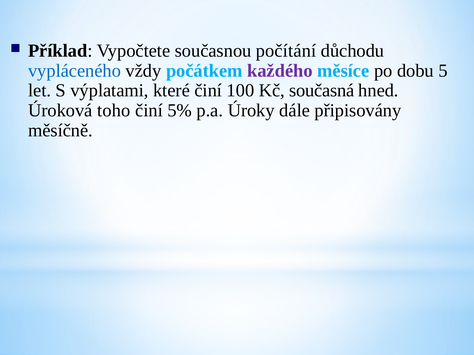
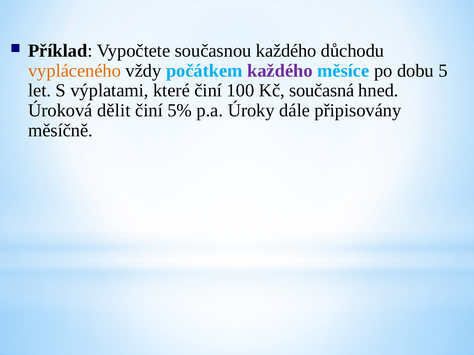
současnou počítání: počítání -> každého (286, 51)
vypláceného colour: blue -> orange (75, 71)
toho: toho -> dělit (114, 111)
